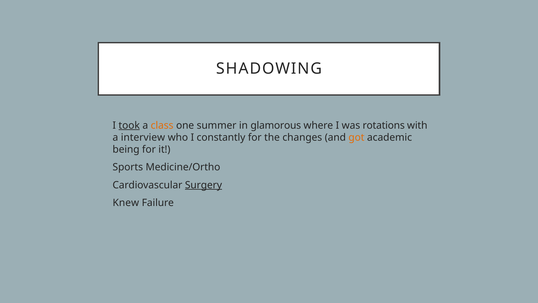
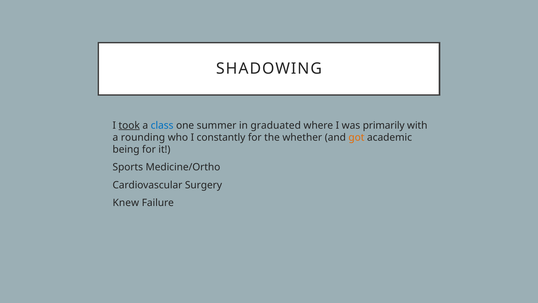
class colour: orange -> blue (162, 125)
glamorous: glamorous -> graduated (276, 125)
rotations: rotations -> primarily (384, 125)
interview: interview -> rounding (143, 137)
changes: changes -> whether (302, 137)
Surgery underline: present -> none (203, 185)
